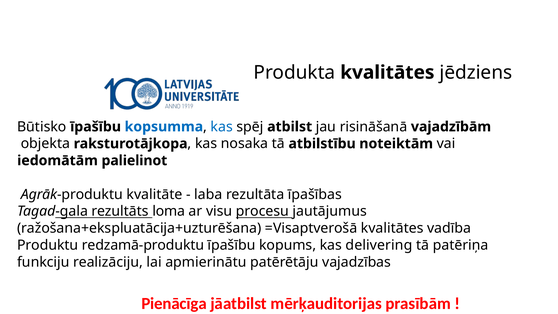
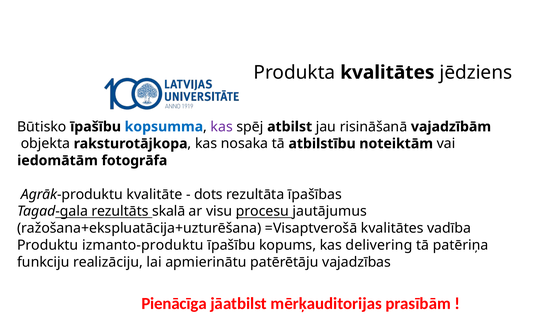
kas colour: blue -> purple (222, 127)
palielinot: palielinot -> fotogrāfa (134, 160)
laba: laba -> dots (208, 194)
loma: loma -> skalā (169, 211)
redzamā-produktu: redzamā-produktu -> izmanto-produktu (143, 245)
